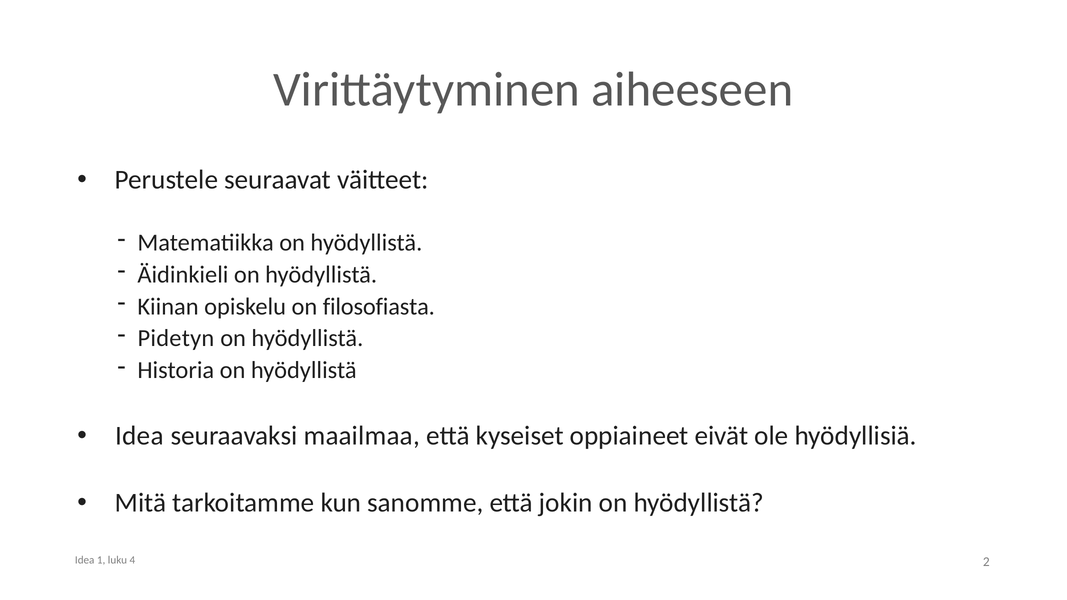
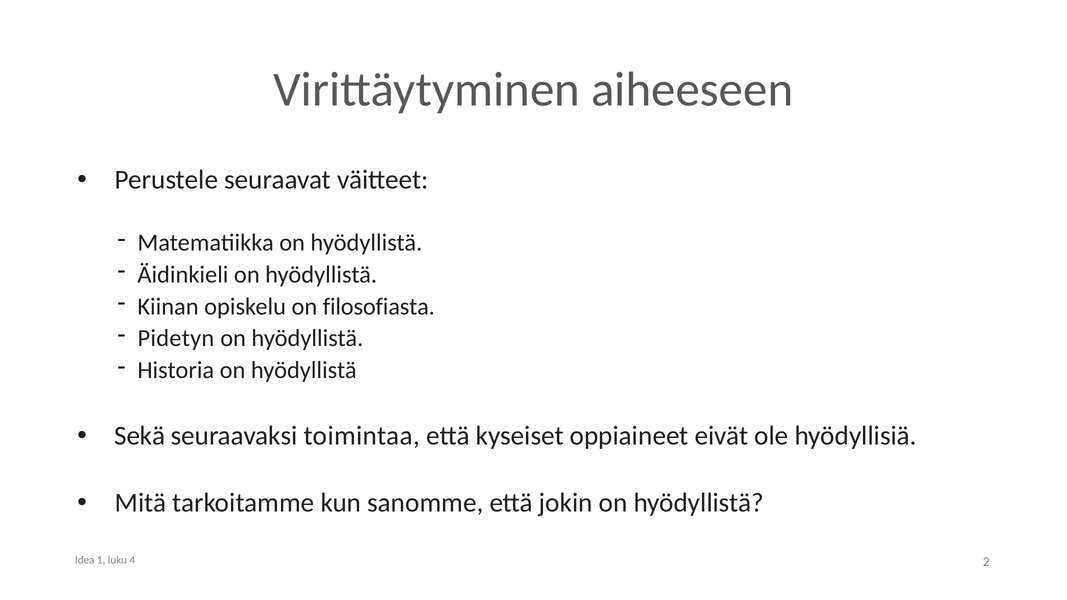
Idea: Idea -> Sekä (140, 436)
maailmaa: maailmaa -> toimintaa (362, 436)
